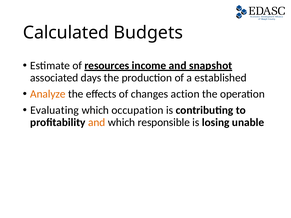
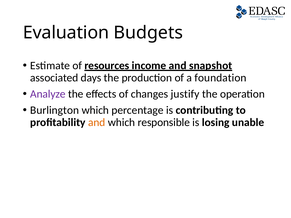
Calculated: Calculated -> Evaluation (66, 33)
established: established -> foundation (221, 78)
Analyze colour: orange -> purple (48, 94)
action: action -> justify (185, 94)
Evaluating: Evaluating -> Burlington (55, 110)
occupation: occupation -> percentage (137, 110)
